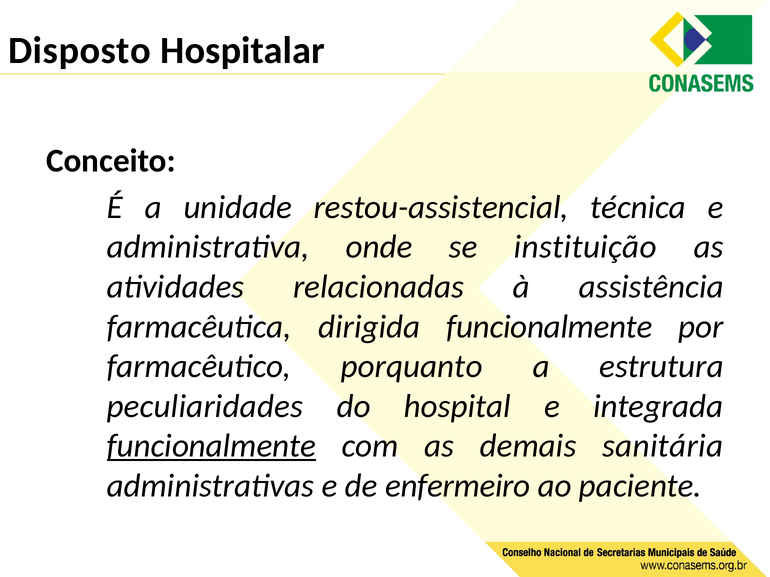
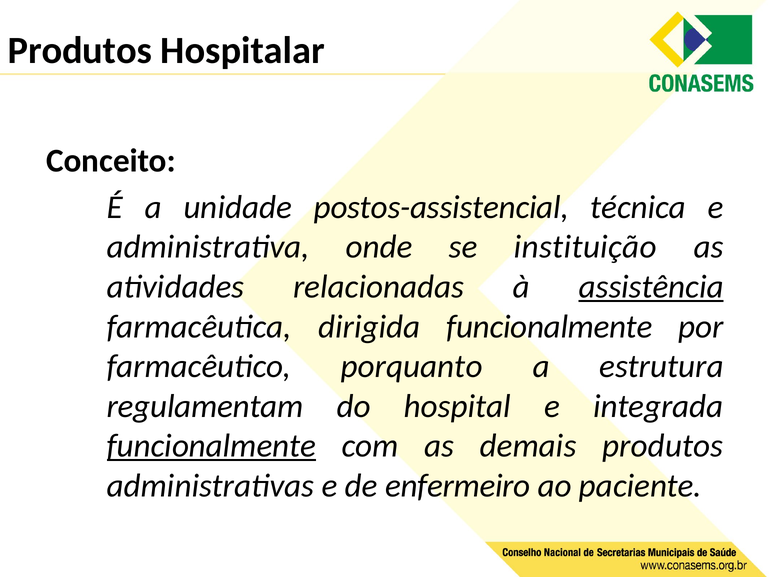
Disposto: Disposto -> Produtos (80, 51)
restou-assistencial: restou-assistencial -> postos-assistencial (441, 207)
assistência underline: none -> present (651, 287)
peculiaridades: peculiaridades -> regulamentam (205, 406)
demais sanitária: sanitária -> produtos (663, 446)
